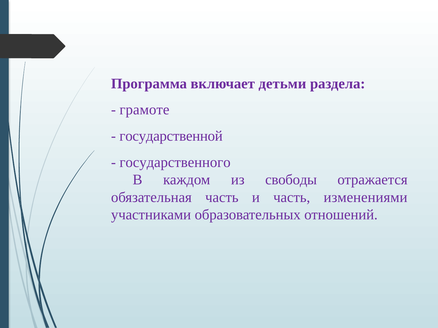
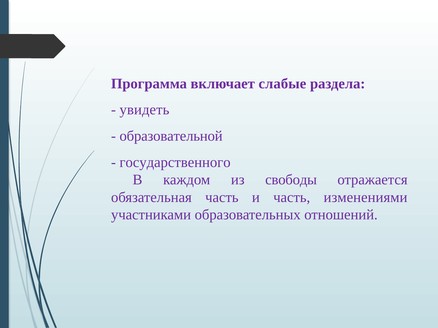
детьми: детьми -> слабые (282, 84)
грамоте: грамоте -> увидеть (144, 110)
государственной: государственной -> образовательной (171, 136)
